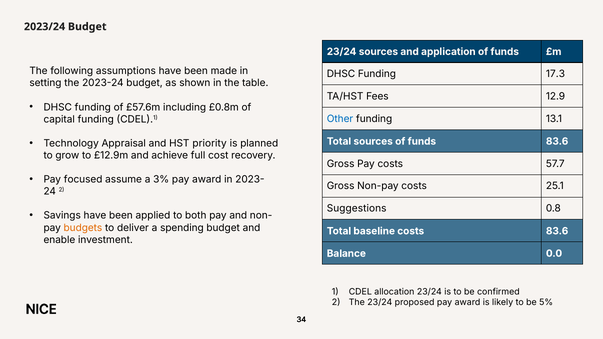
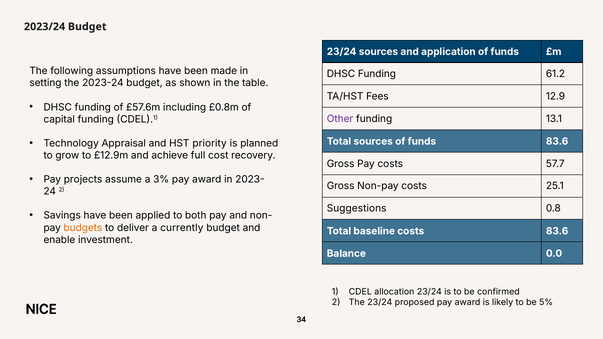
17.3: 17.3 -> 61.2 (556, 74)
Other colour: blue -> purple (340, 119)
focused: focused -> projects (83, 180)
spending: spending -> currently (182, 228)
